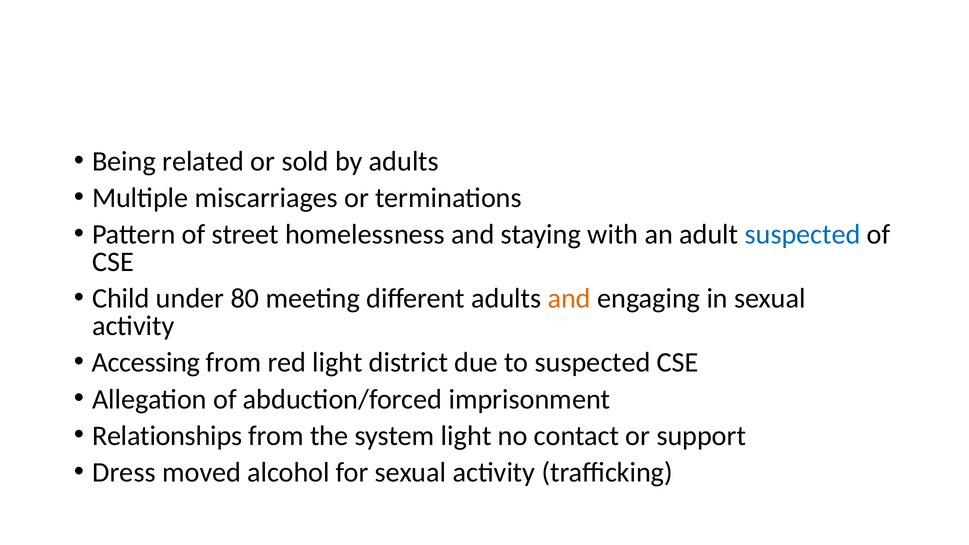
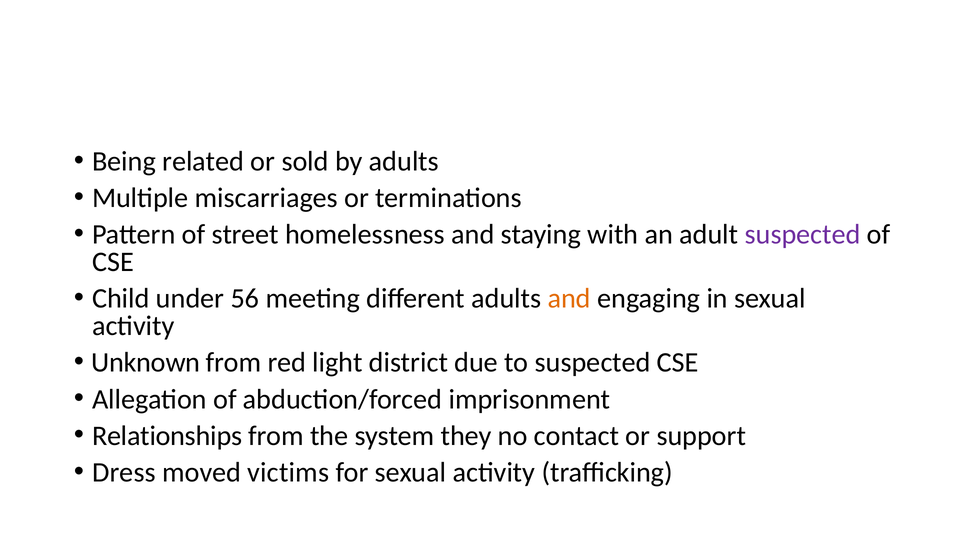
suspected colour: blue -> purple (803, 235)
80: 80 -> 56 (245, 299)
Accessing: Accessing -> Unknown (146, 363)
system light: light -> they (466, 436)
alcohol: alcohol -> victims (288, 472)
